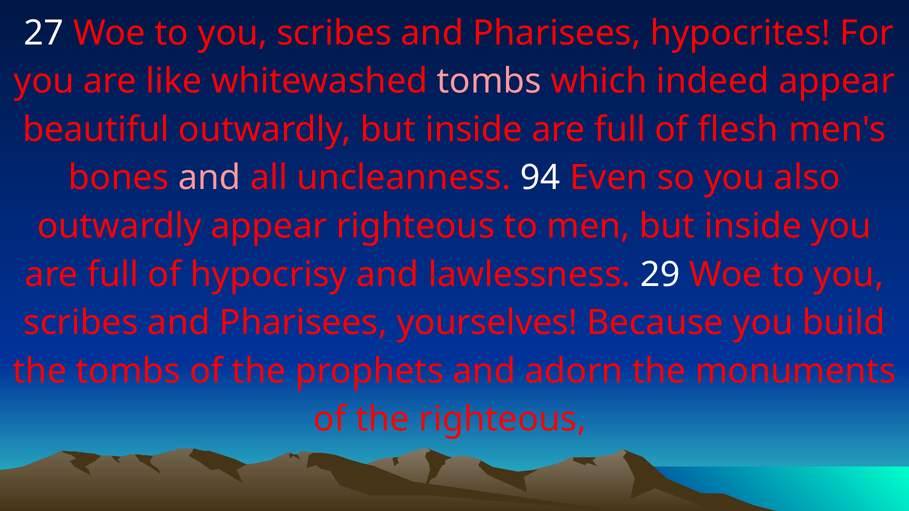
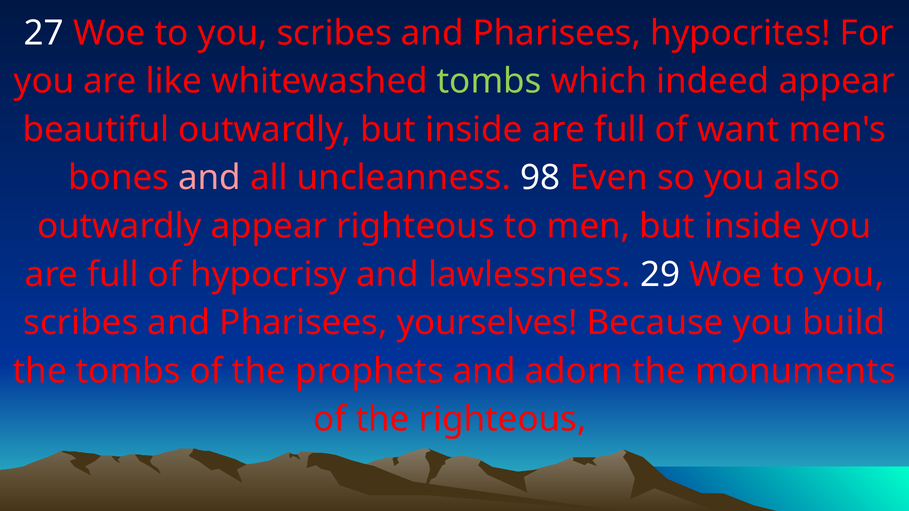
tombs colour: pink -> light green (489, 81)
flesh: flesh -> want (738, 130)
94: 94 -> 98 (540, 178)
